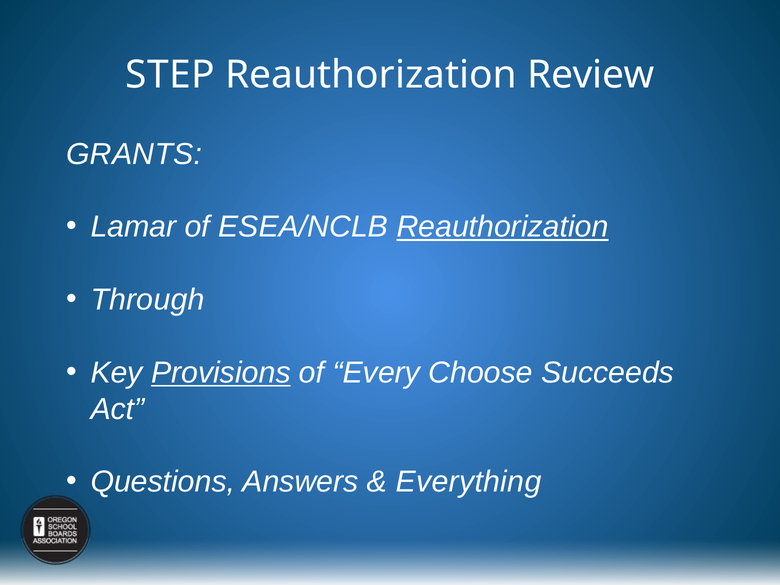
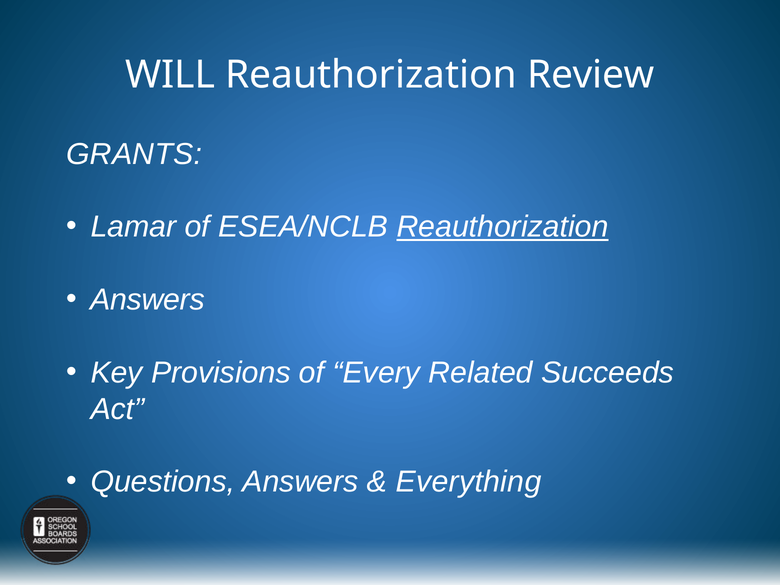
STEP: STEP -> WILL (170, 75)
Through: Through -> Answers (148, 300)
Provisions underline: present -> none (221, 373)
Choose: Choose -> Related (481, 373)
